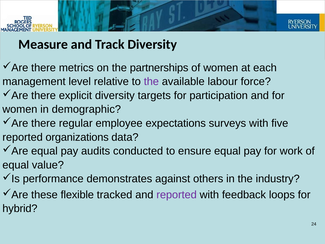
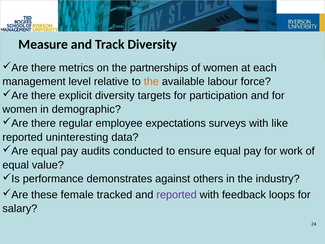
the colour: purple -> orange (151, 81)
five: five -> like (280, 123)
organizations: organizations -> uninteresting (77, 137)
flexible: flexible -> female (77, 195)
hybrid: hybrid -> salary (20, 208)
